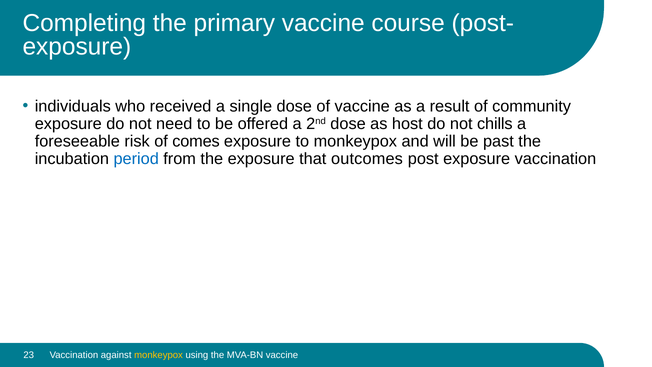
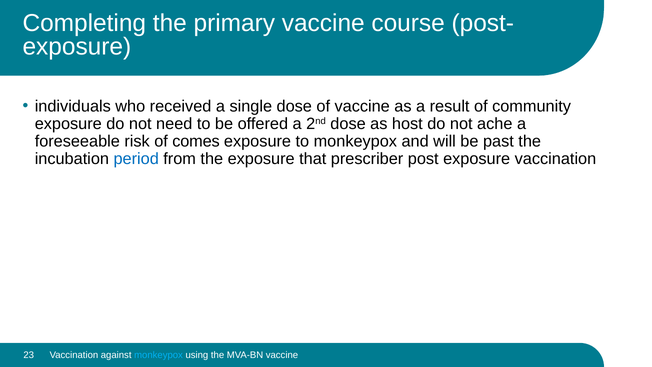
chills: chills -> ache (495, 124)
outcomes: outcomes -> prescriber (367, 159)
monkeypox colour: yellow -> light blue (159, 355)
